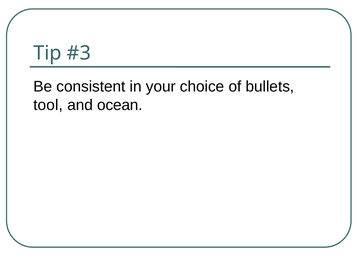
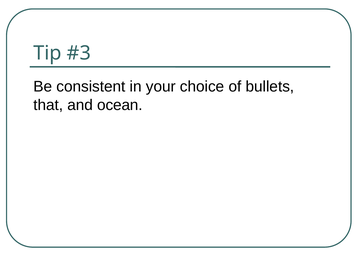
tool: tool -> that (48, 105)
